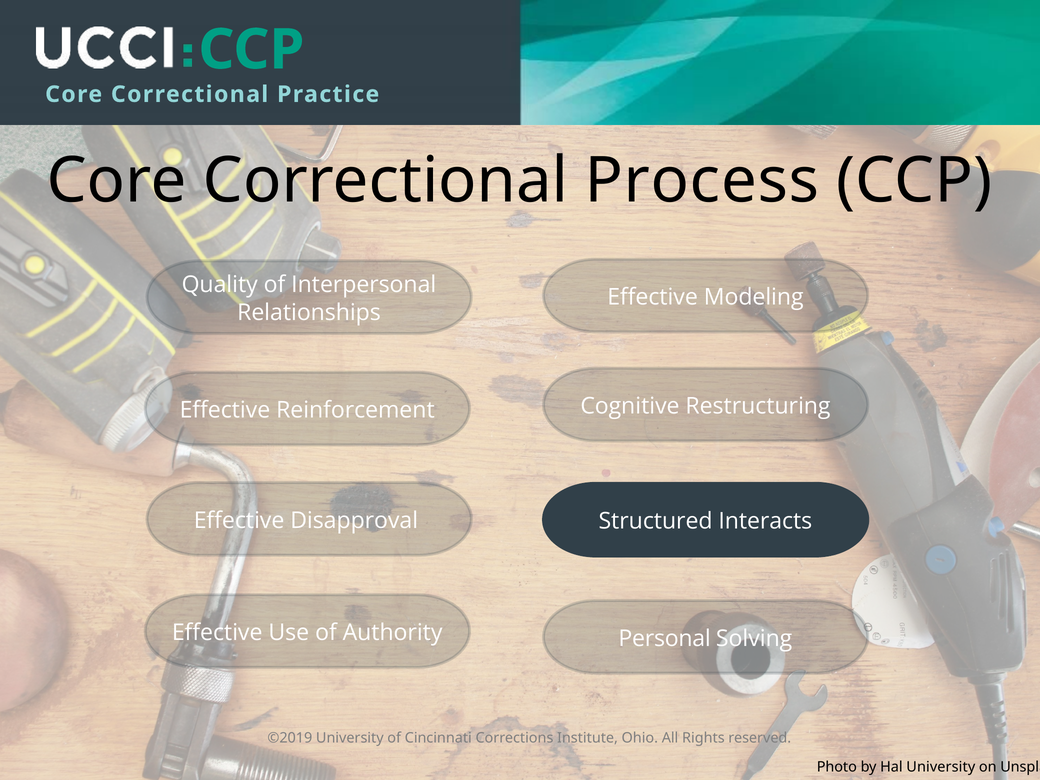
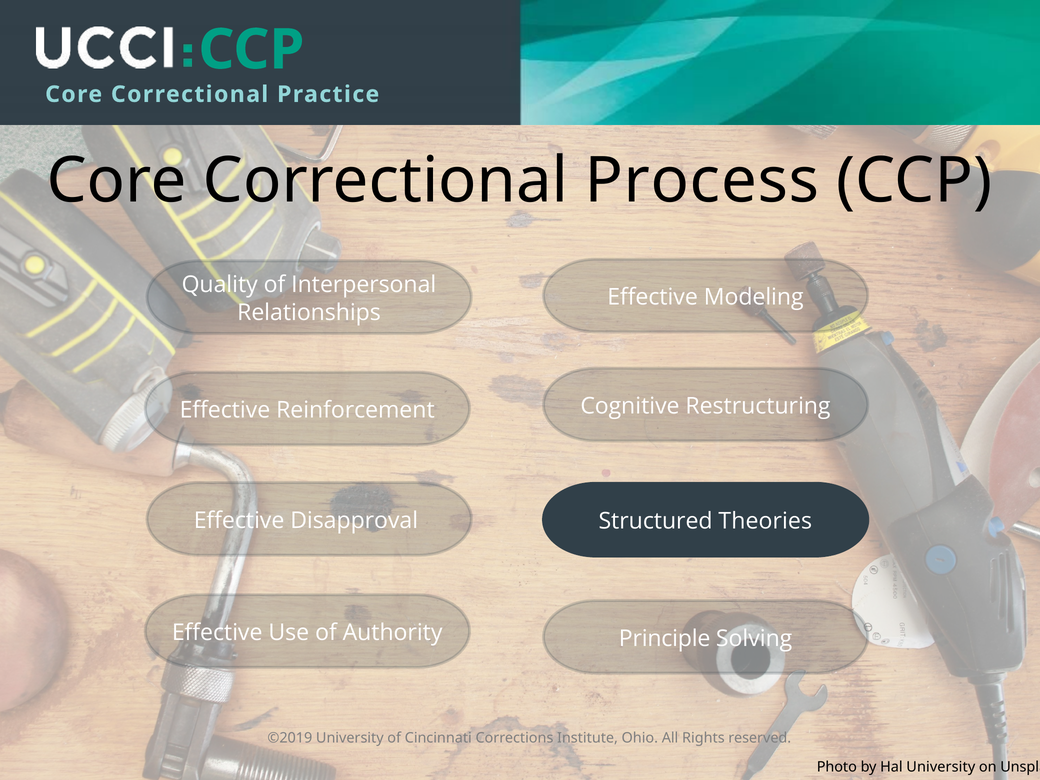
Interacts: Interacts -> Theories (765, 521)
Personal: Personal -> Principle (665, 638)
